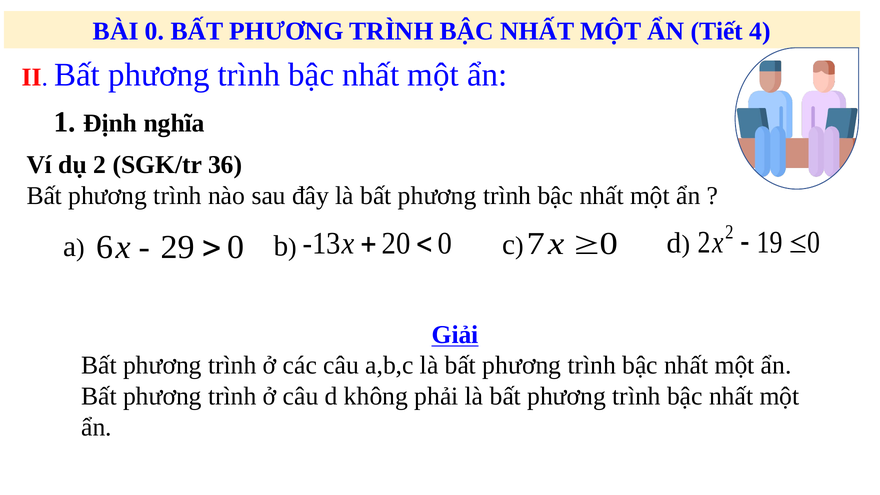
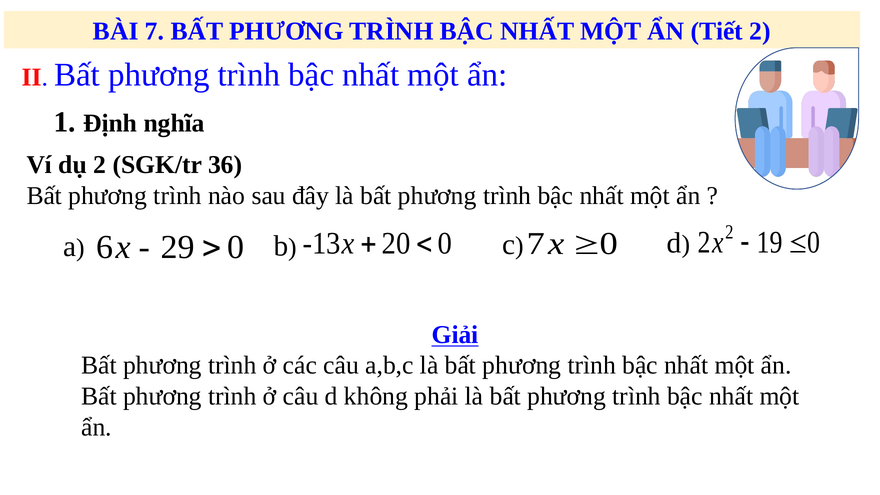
BÀI 0: 0 -> 7 (155, 31)
Tiết 4: 4 -> 2 (760, 31)
